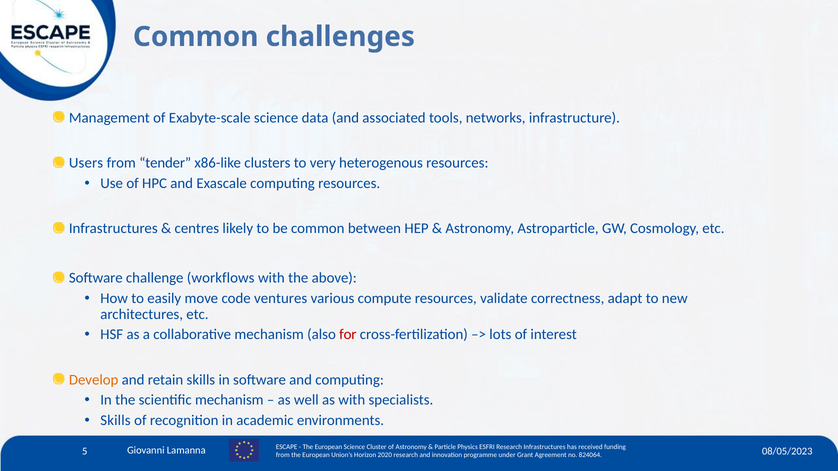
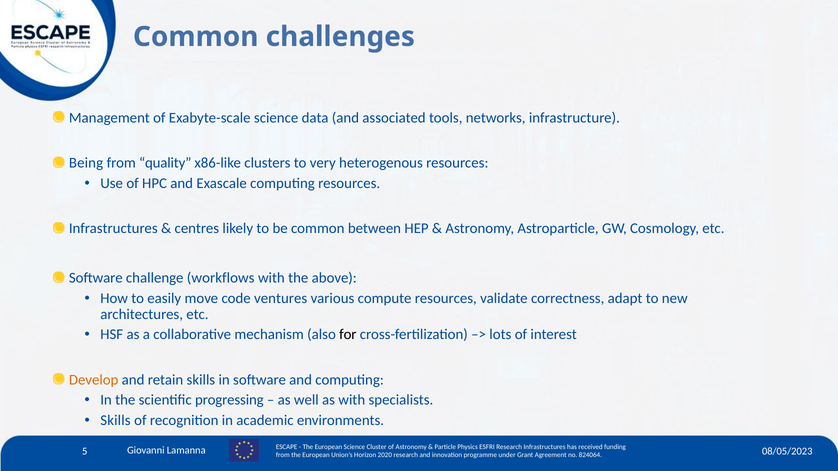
Users: Users -> Being (86, 163)
tender: tender -> quality (165, 163)
for colour: red -> black (348, 335)
scientific mechanism: mechanism -> progressing (229, 400)
